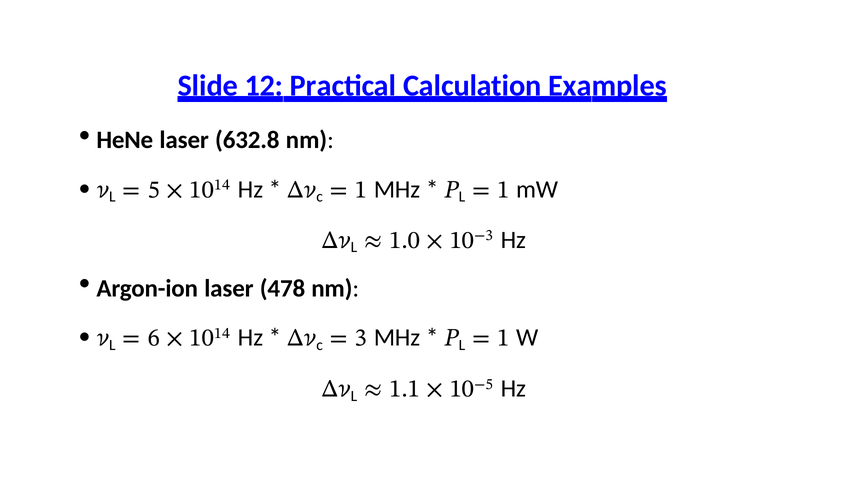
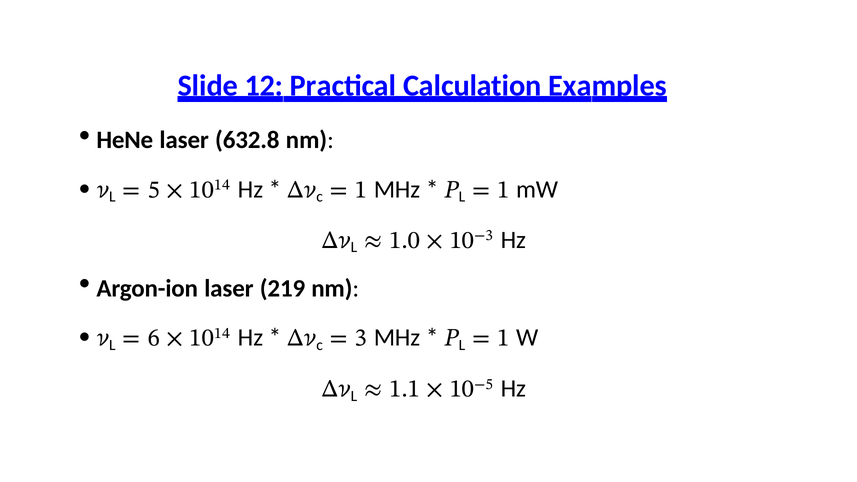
478: 478 -> 219 (282, 288)
